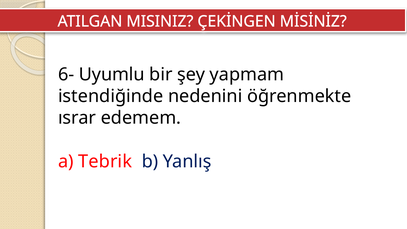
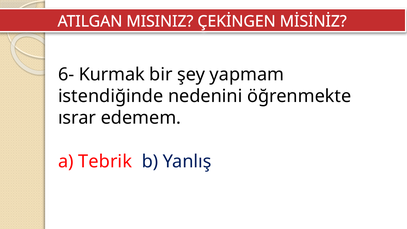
Uyumlu: Uyumlu -> Kurmak (112, 75)
